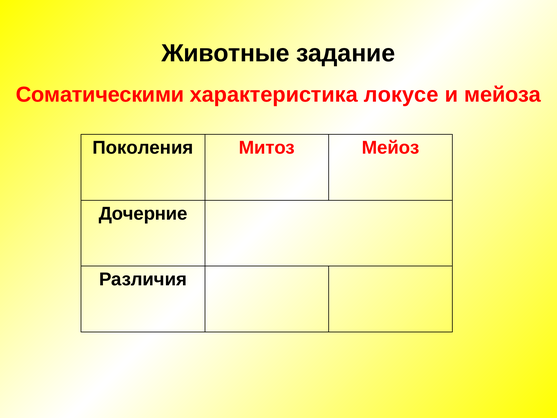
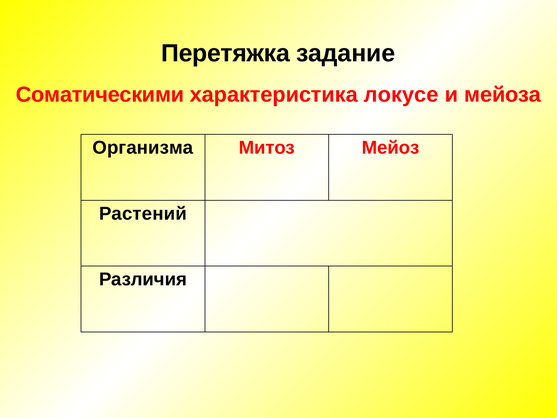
Животные: Животные -> Перетяжка (225, 53)
Поколения: Поколения -> Организма (143, 148)
Дочерние: Дочерние -> Растений (143, 214)
